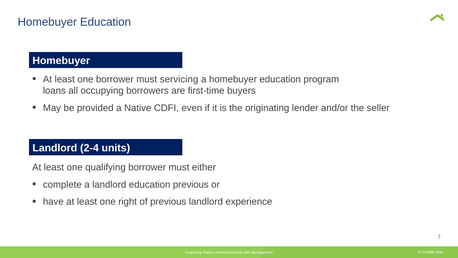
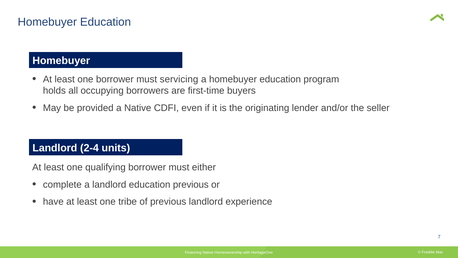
loans: loans -> holds (54, 91)
right: right -> tribe (128, 201)
